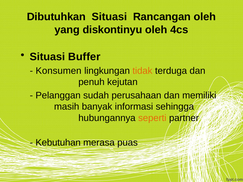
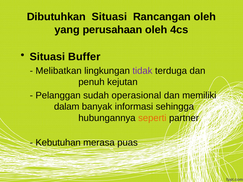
diskontinyu: diskontinyu -> perusahaan (112, 30)
Konsumen: Konsumen -> Melibatkan (59, 71)
tidak colour: orange -> purple (142, 71)
perusahaan: perusahaan -> operasional (136, 95)
masih: masih -> dalam (67, 107)
